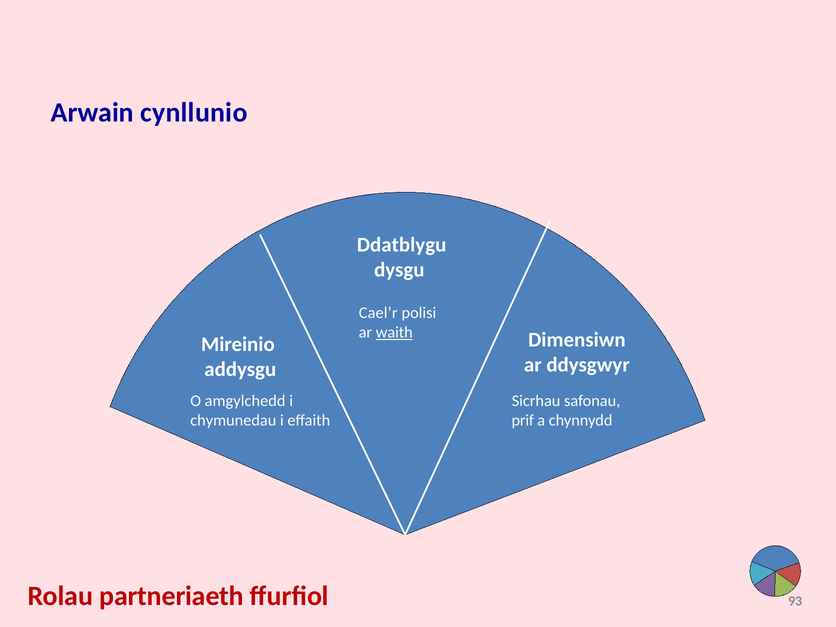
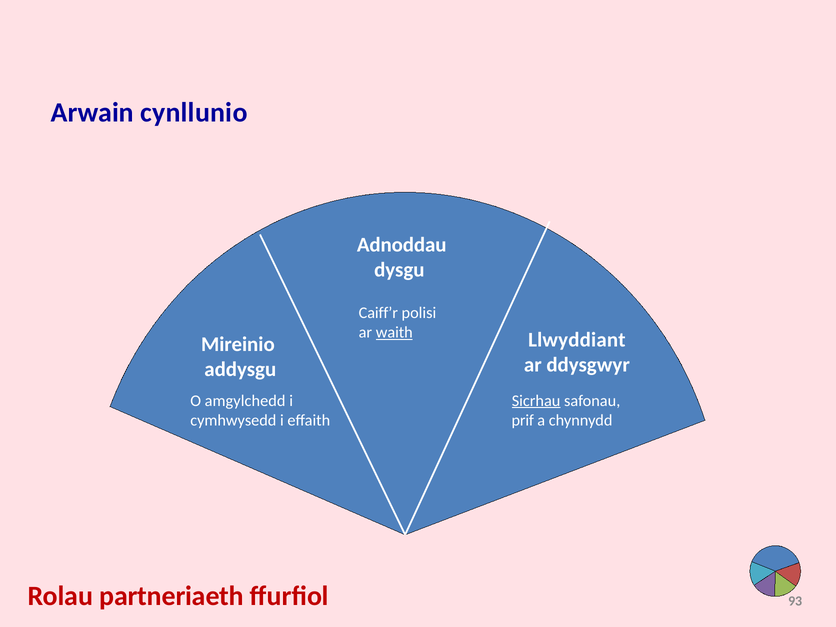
Ddatblygu: Ddatblygu -> Adnoddau (402, 245)
Cael’r: Cael’r -> Caiff’r (378, 313)
Dimensiwn: Dimensiwn -> Llwyddiant (577, 340)
Sicrhau underline: none -> present (536, 401)
chymunedau: chymunedau -> cymhwysedd (233, 420)
